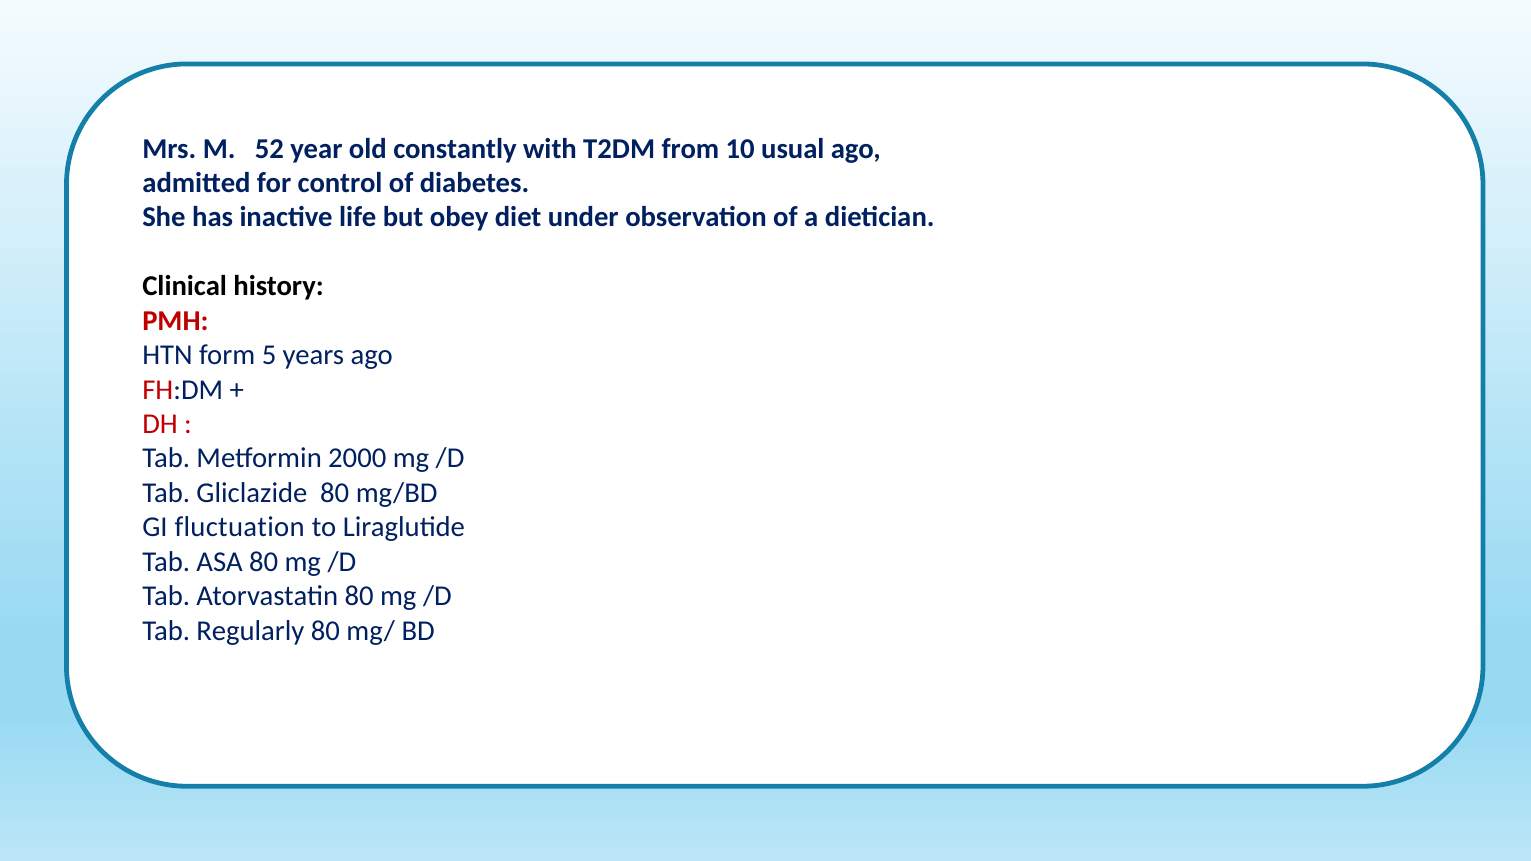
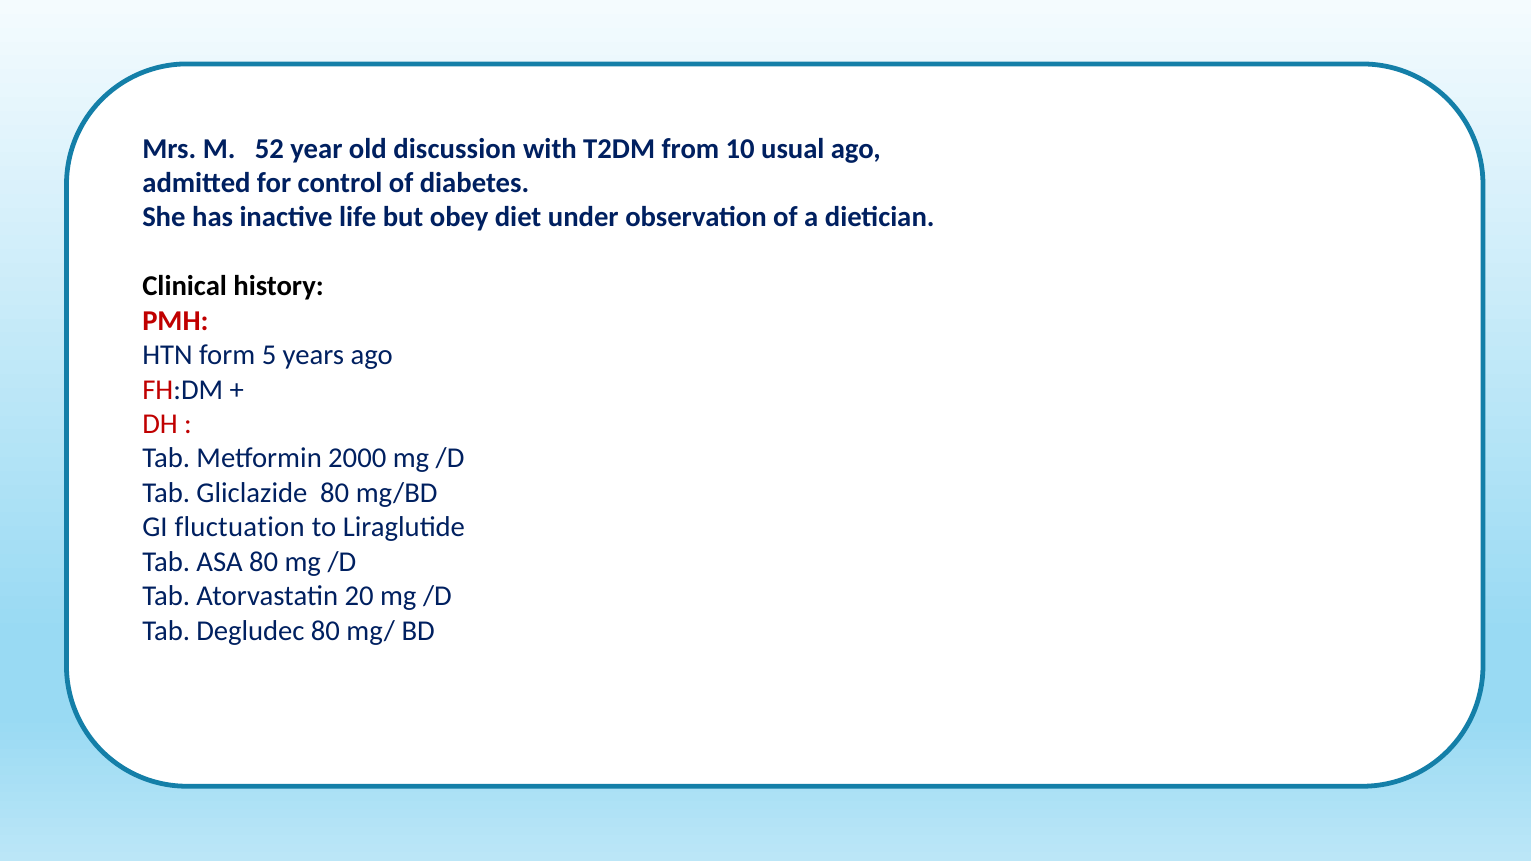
constantly: constantly -> discussion (455, 149)
Atorvastatin 80: 80 -> 20 (359, 596)
Regularly: Regularly -> Degludec (250, 631)
